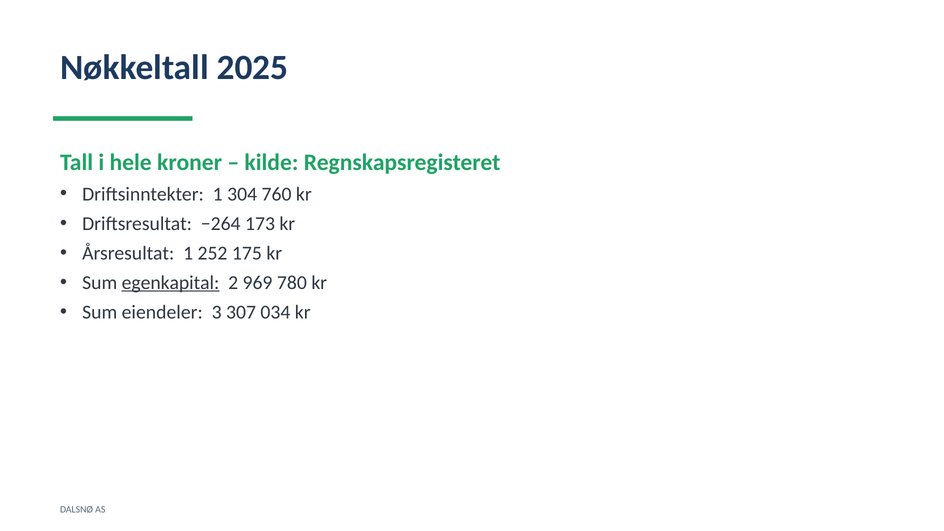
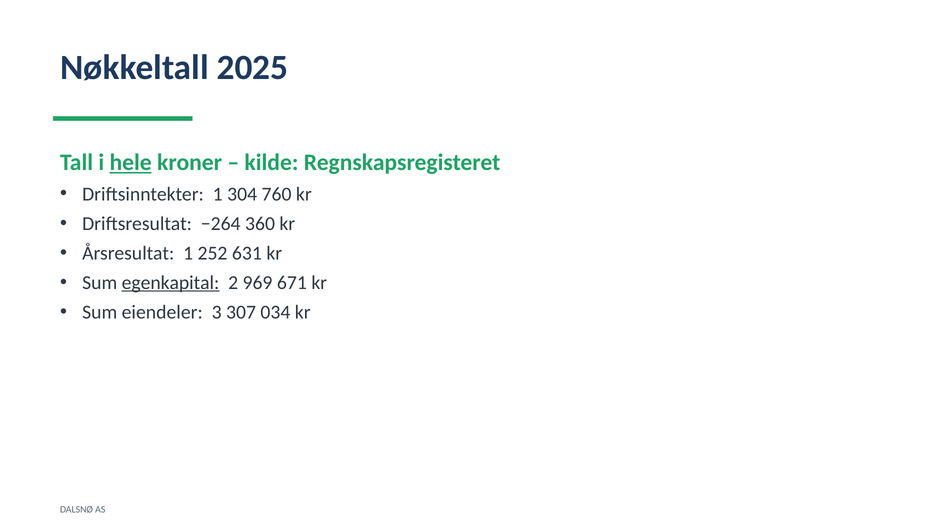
hele underline: none -> present (131, 163)
173: 173 -> 360 (260, 224)
175: 175 -> 631 (247, 253)
780: 780 -> 671 (292, 283)
